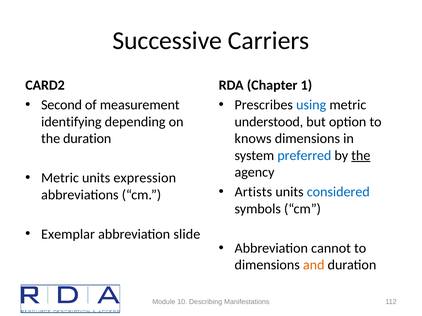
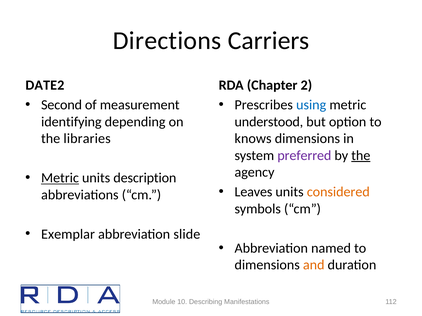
Successive: Successive -> Directions (167, 41)
CARD2: CARD2 -> DATE2 (45, 85)
1: 1 -> 2 (306, 85)
the duration: duration -> libraries (87, 139)
preferred colour: blue -> purple (304, 156)
Metric underline: none -> present (60, 178)
expression: expression -> description (145, 178)
Artists: Artists -> Leaves (253, 192)
considered colour: blue -> orange (338, 192)
cannot: cannot -> named (331, 249)
